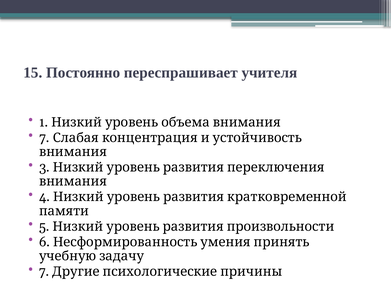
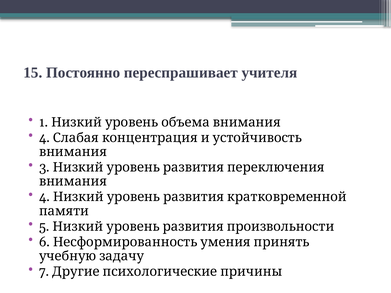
7: 7 -> 4 (44, 138)
